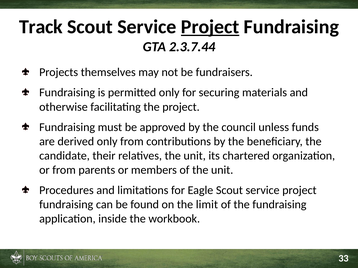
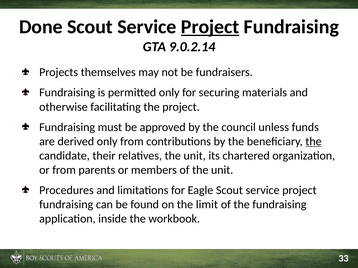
Track: Track -> Done (41, 27)
2.3.7.44: 2.3.7.44 -> 9.0.2.14 (192, 47)
the underline: none -> present (313, 142)
